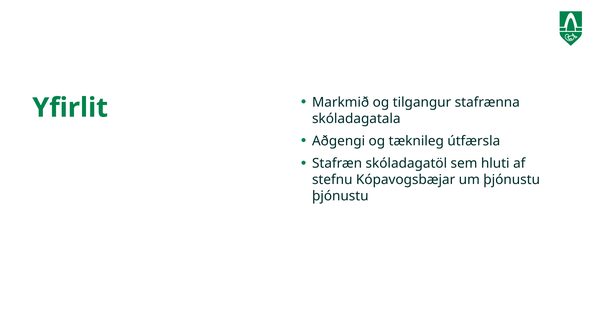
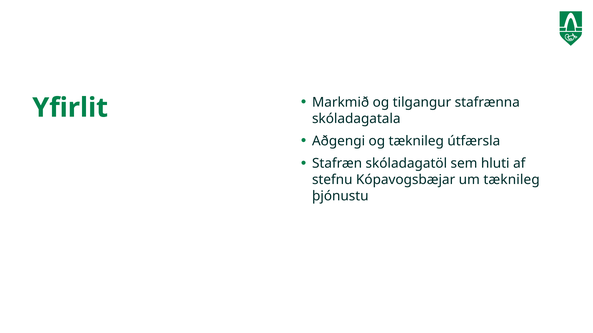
um þjónustu: þjónustu -> tæknileg (512, 180)
